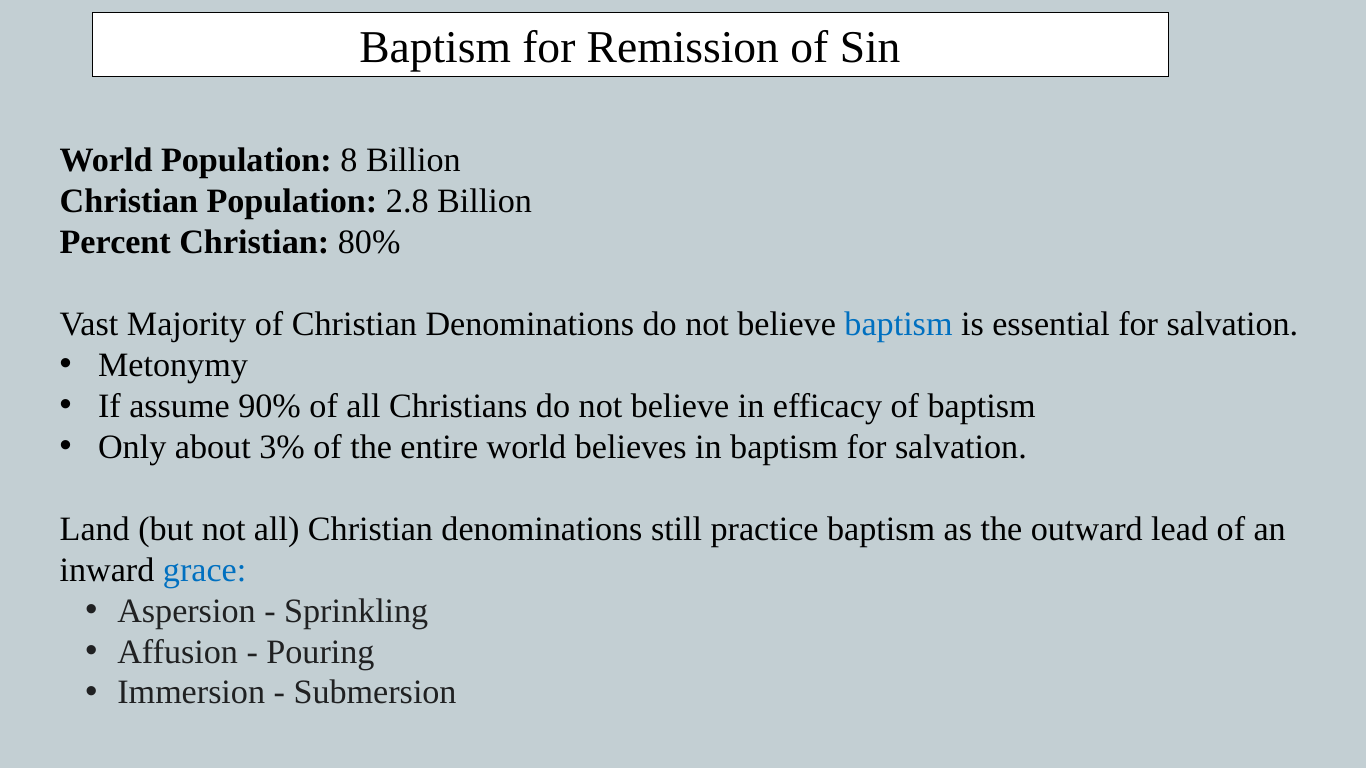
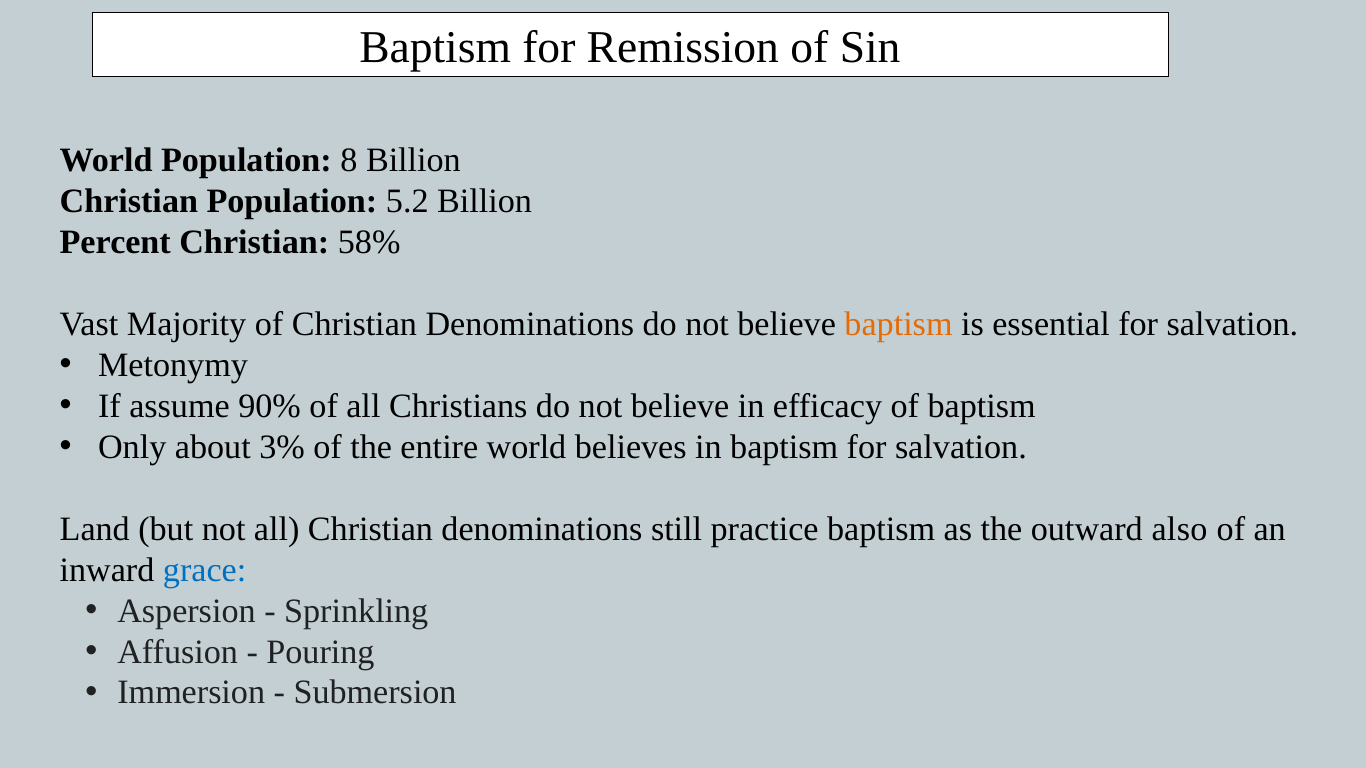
2.8: 2.8 -> 5.2 (407, 201)
80%: 80% -> 58% (369, 242)
baptism colour: blue -> orange (899, 324)
lead: lead -> also (1180, 529)
